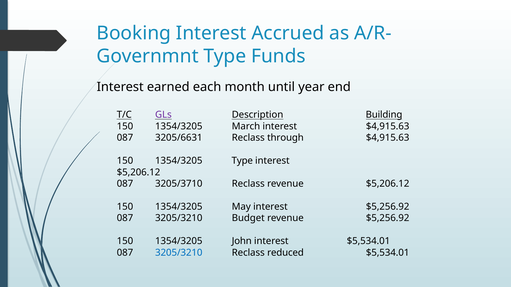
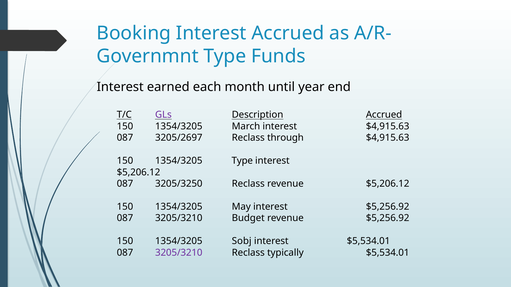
Description Building: Building -> Accrued (384, 115)
3205/6631: 3205/6631 -> 3205/2697 (179, 138)
3205/3710: 3205/3710 -> 3205/3250 (179, 184)
John: John -> Sobj (242, 241)
3205/3210 colour: blue -> purple (179, 253)
reduced: reduced -> typically (285, 253)
